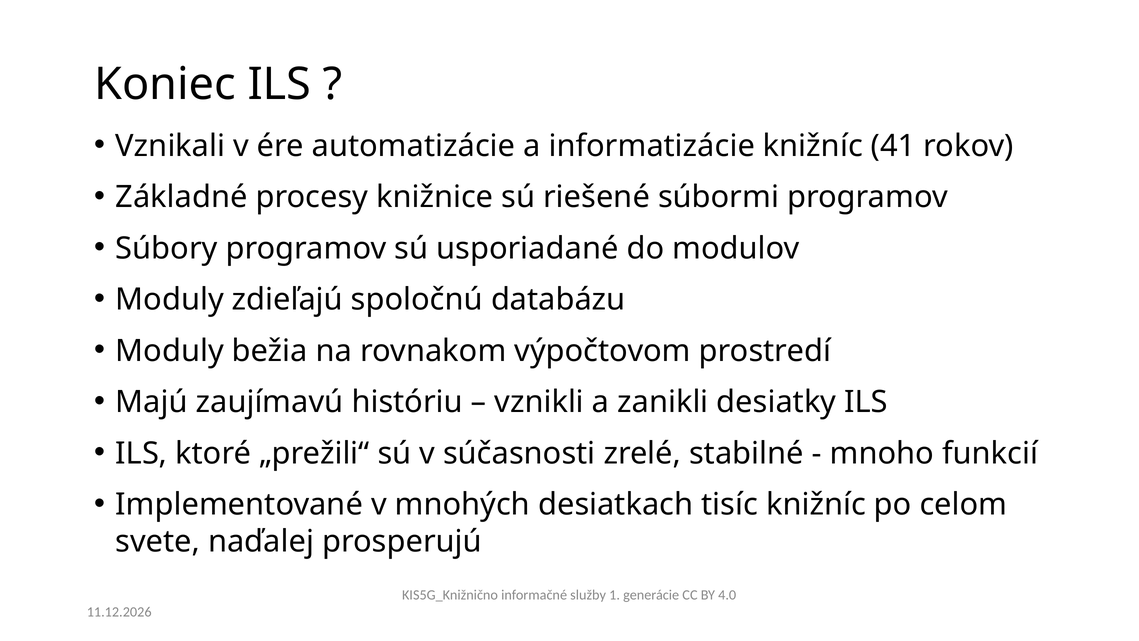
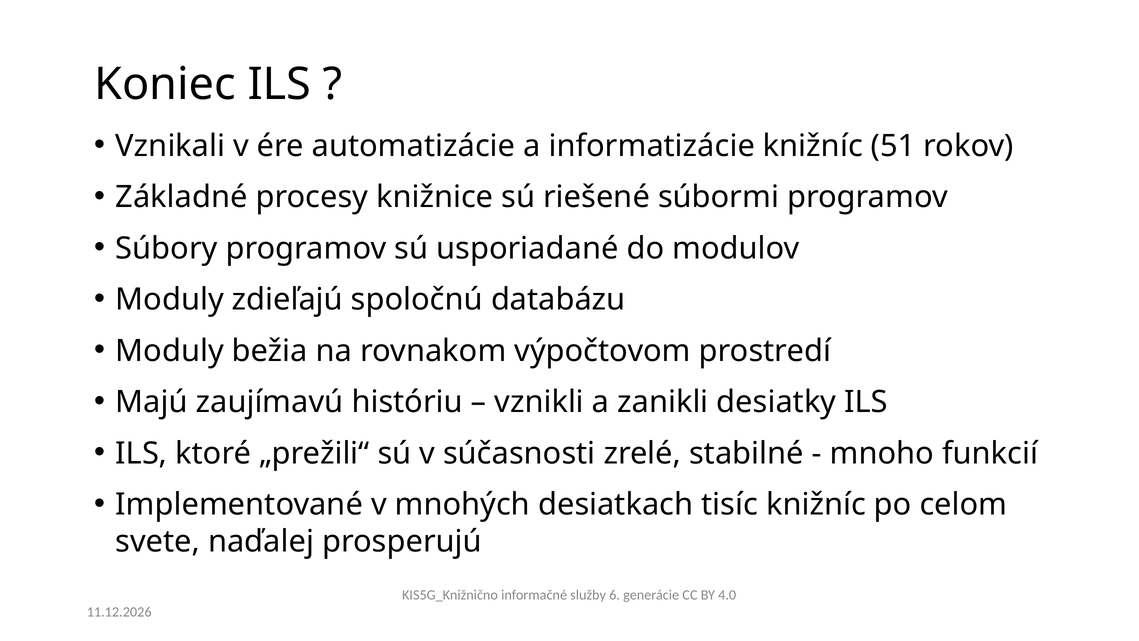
41: 41 -> 51 (893, 146)
1: 1 -> 6 (615, 595)
